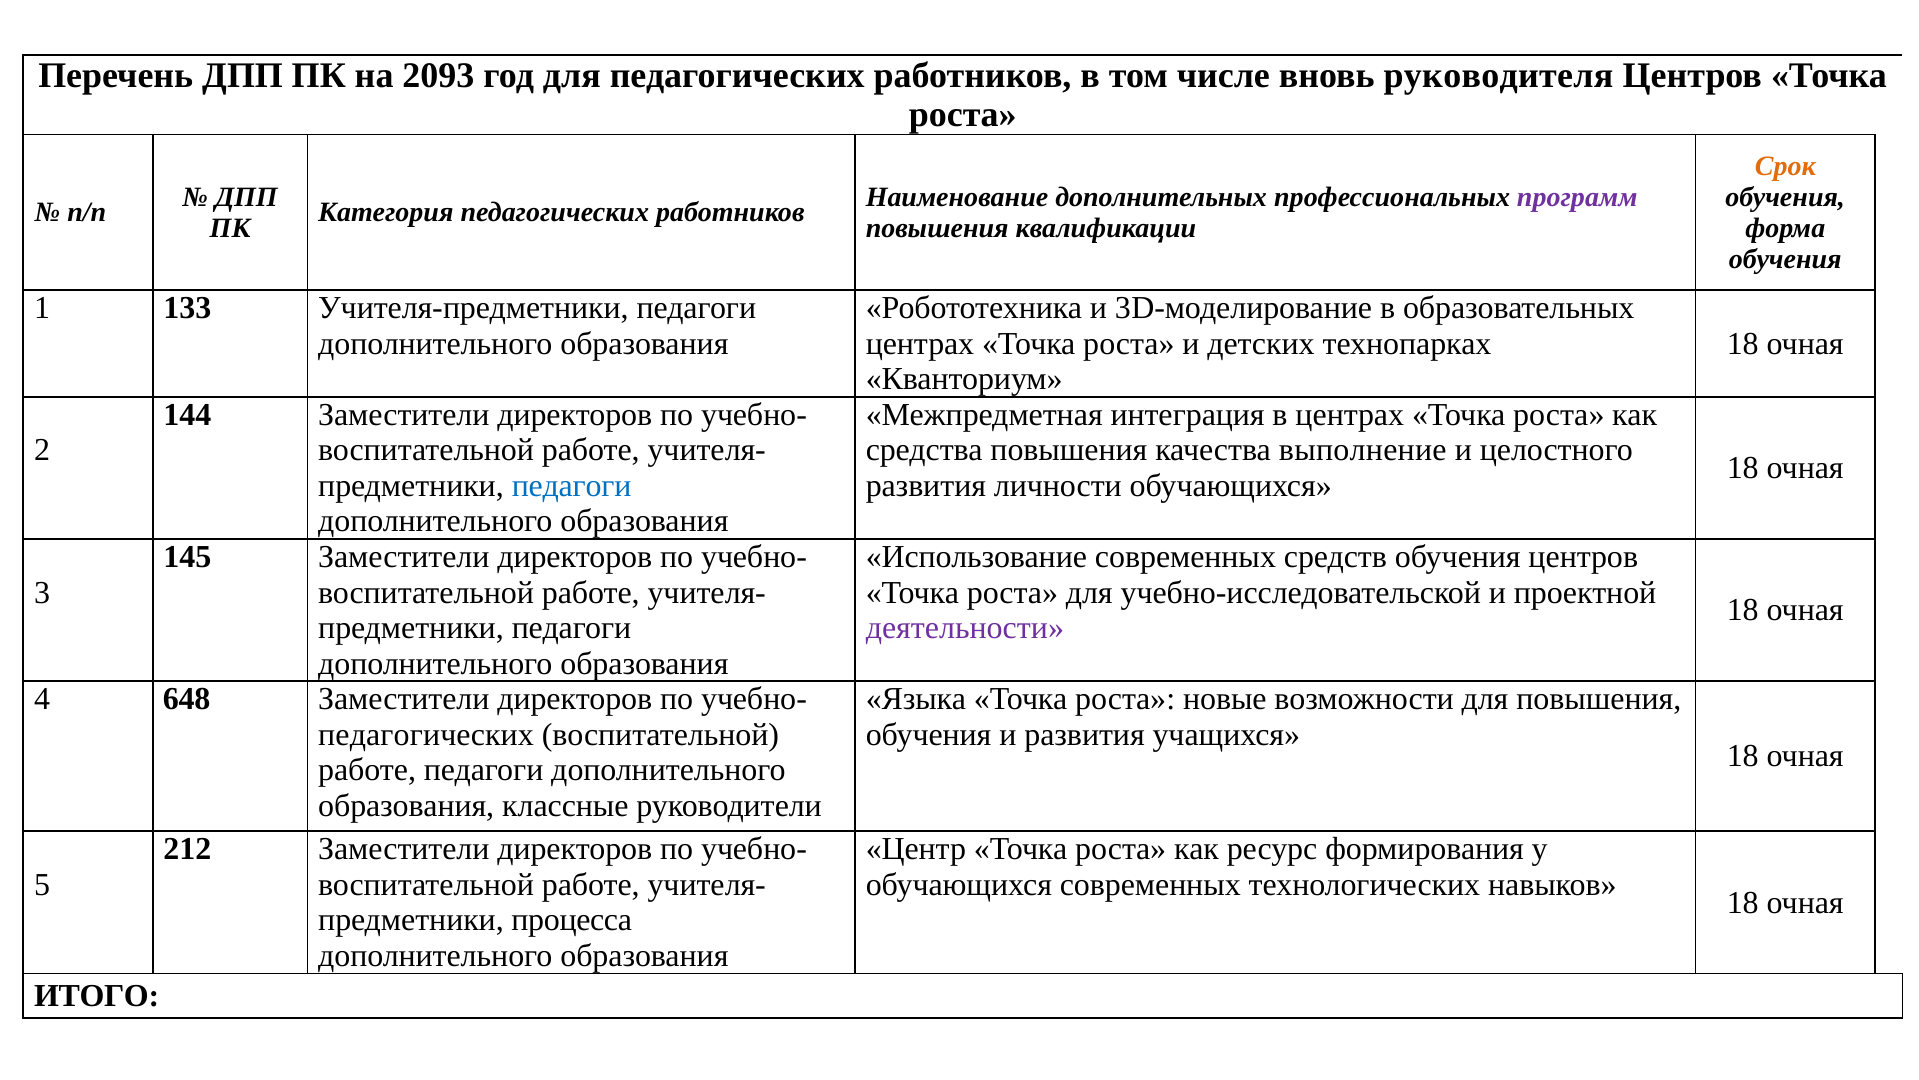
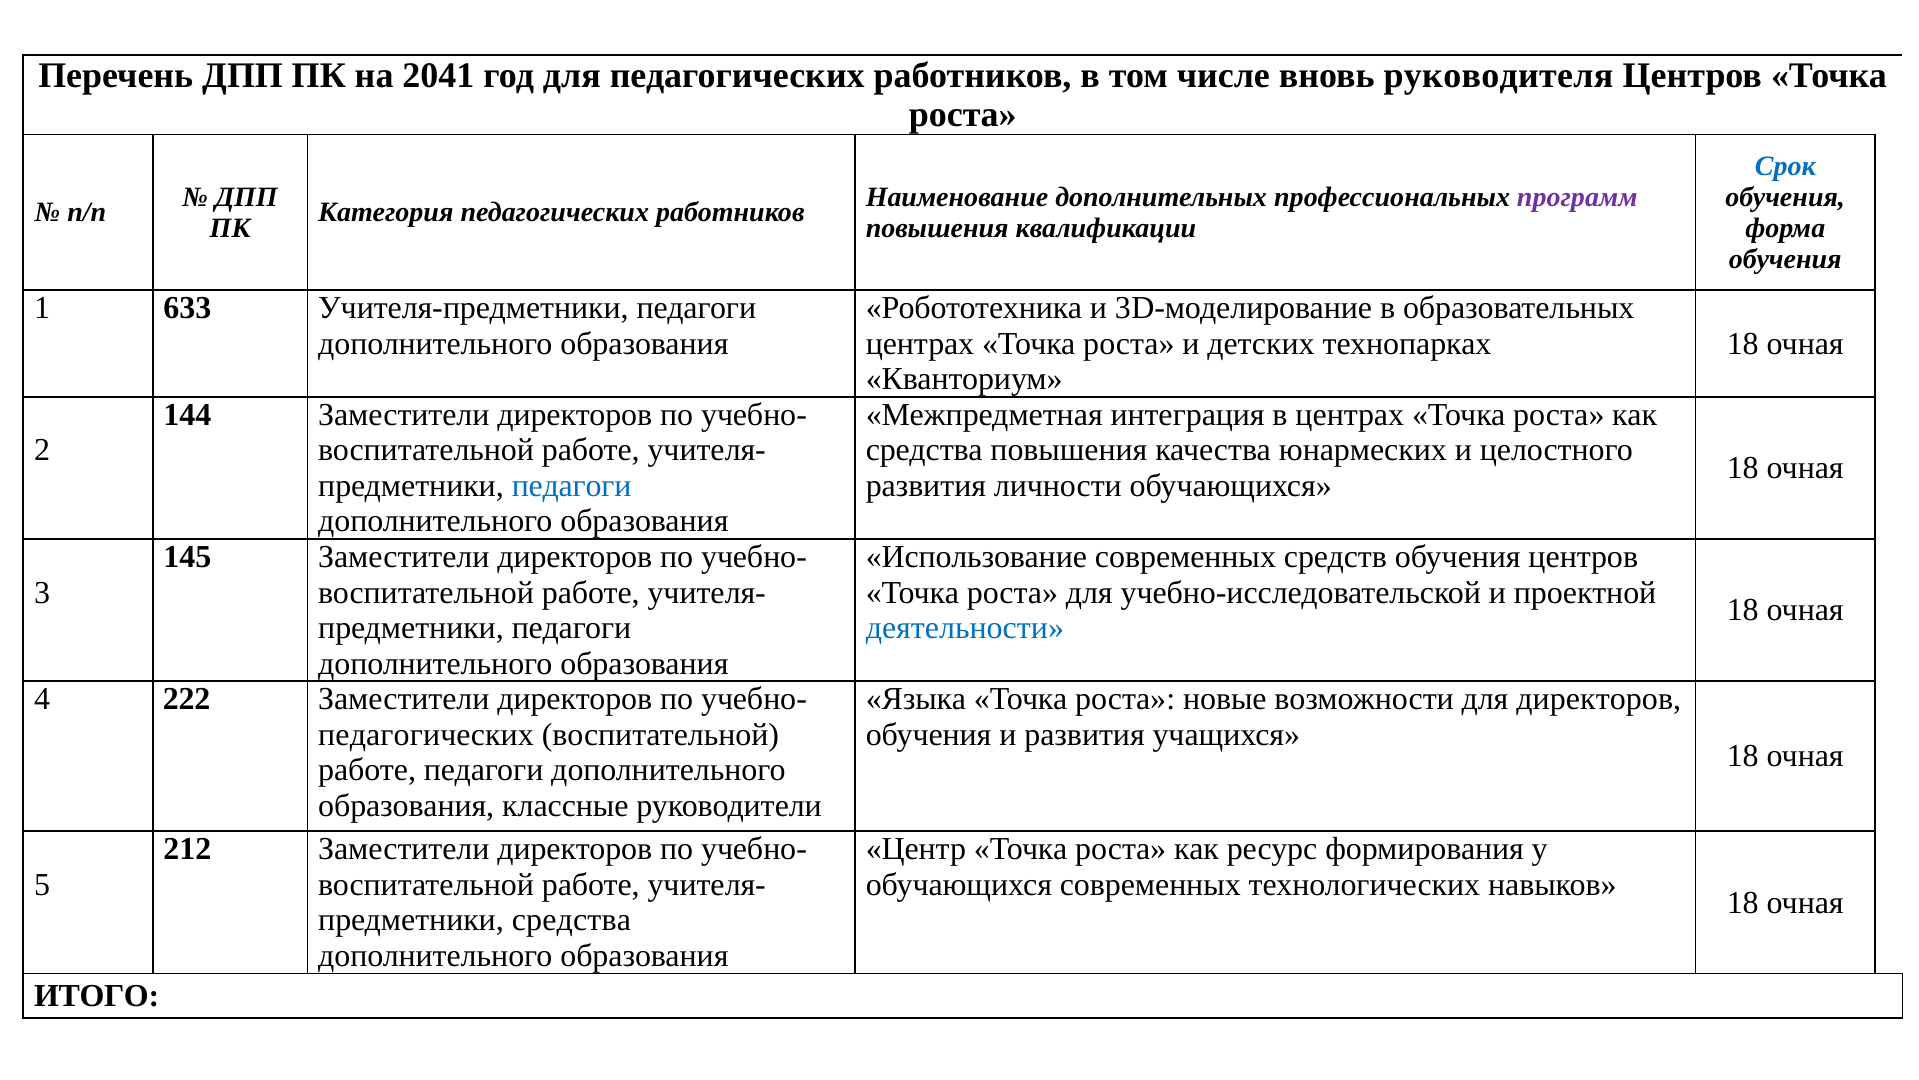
2093: 2093 -> 2041 (438, 75)
Срок colour: orange -> blue (1785, 166)
133: 133 -> 633 (187, 308)
выполнение: выполнение -> юнармеских (1363, 450)
деятельности colour: purple -> blue (965, 628)
648: 648 -> 222 (187, 699)
для повышения: повышения -> директоров (1599, 699)
процесса: процесса -> средства (571, 920)
